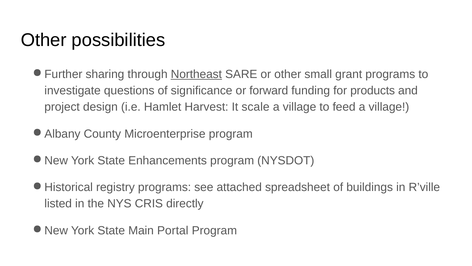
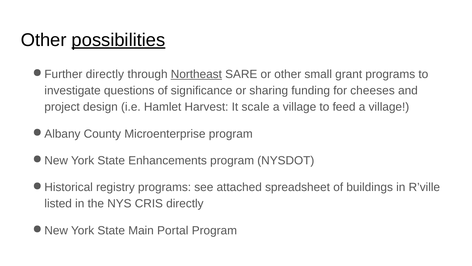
possibilities underline: none -> present (118, 40)
sharing: sharing -> directly (105, 74)
forward: forward -> sharing (269, 91)
products: products -> cheeses (373, 91)
